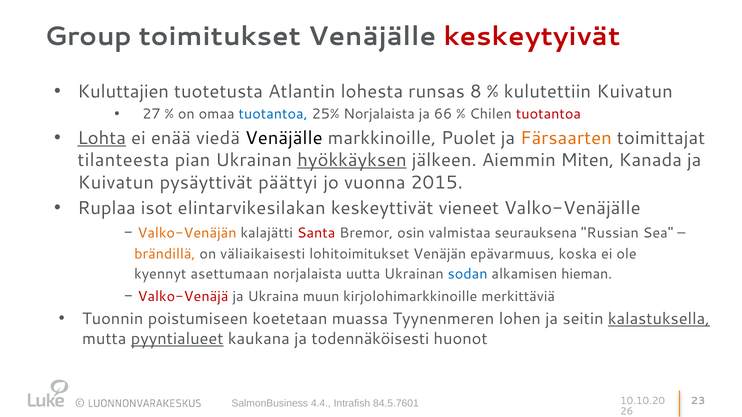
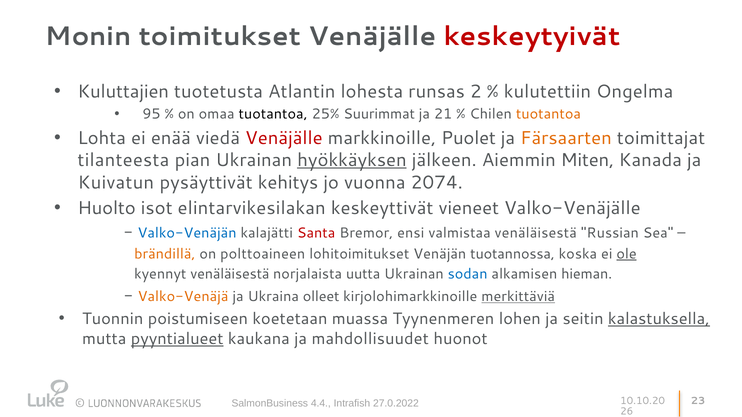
Group: Group -> Monin (88, 37)
8: 8 -> 2 (476, 92)
kulutettiin Kuivatun: Kuivatun -> Ongelma (635, 92)
27: 27 -> 95 (151, 114)
tuotantoa colour: blue -> black (273, 114)
25% Norjalaista: Norjalaista -> Suurimmat (379, 114)
66: 66 -> 21 (443, 114)
tuotantoa colour: red -> orange (548, 114)
Lohta underline: present -> none (102, 138)
Venäjälle colour: black -> red (284, 138)
päättyi: päättyi -> kehitys (288, 183)
2015: 2015 -> 2074 (437, 183)
Ruplaa: Ruplaa -> Huolto (107, 209)
Valko-Venäjän colour: orange -> blue (187, 233)
osin: osin -> ensi (411, 233)
valmistaa seurauksena: seurauksena -> venäläisestä (536, 233)
väliaikaisesti: väliaikaisesti -> polttoaineen (263, 254)
epävarmuus: epävarmuus -> tuotannossa (513, 254)
ole underline: none -> present (627, 254)
kyennyt asettumaan: asettumaan -> venäläisestä (230, 274)
Valko-Venäjä colour: red -> orange (183, 297)
muun: muun -> olleet (321, 297)
merkittäviä underline: none -> present (518, 297)
todennäköisesti: todennäköisesti -> mahdollisuudet (370, 339)
84.5.7601: 84.5.7601 -> 27.0.2022 (396, 404)
